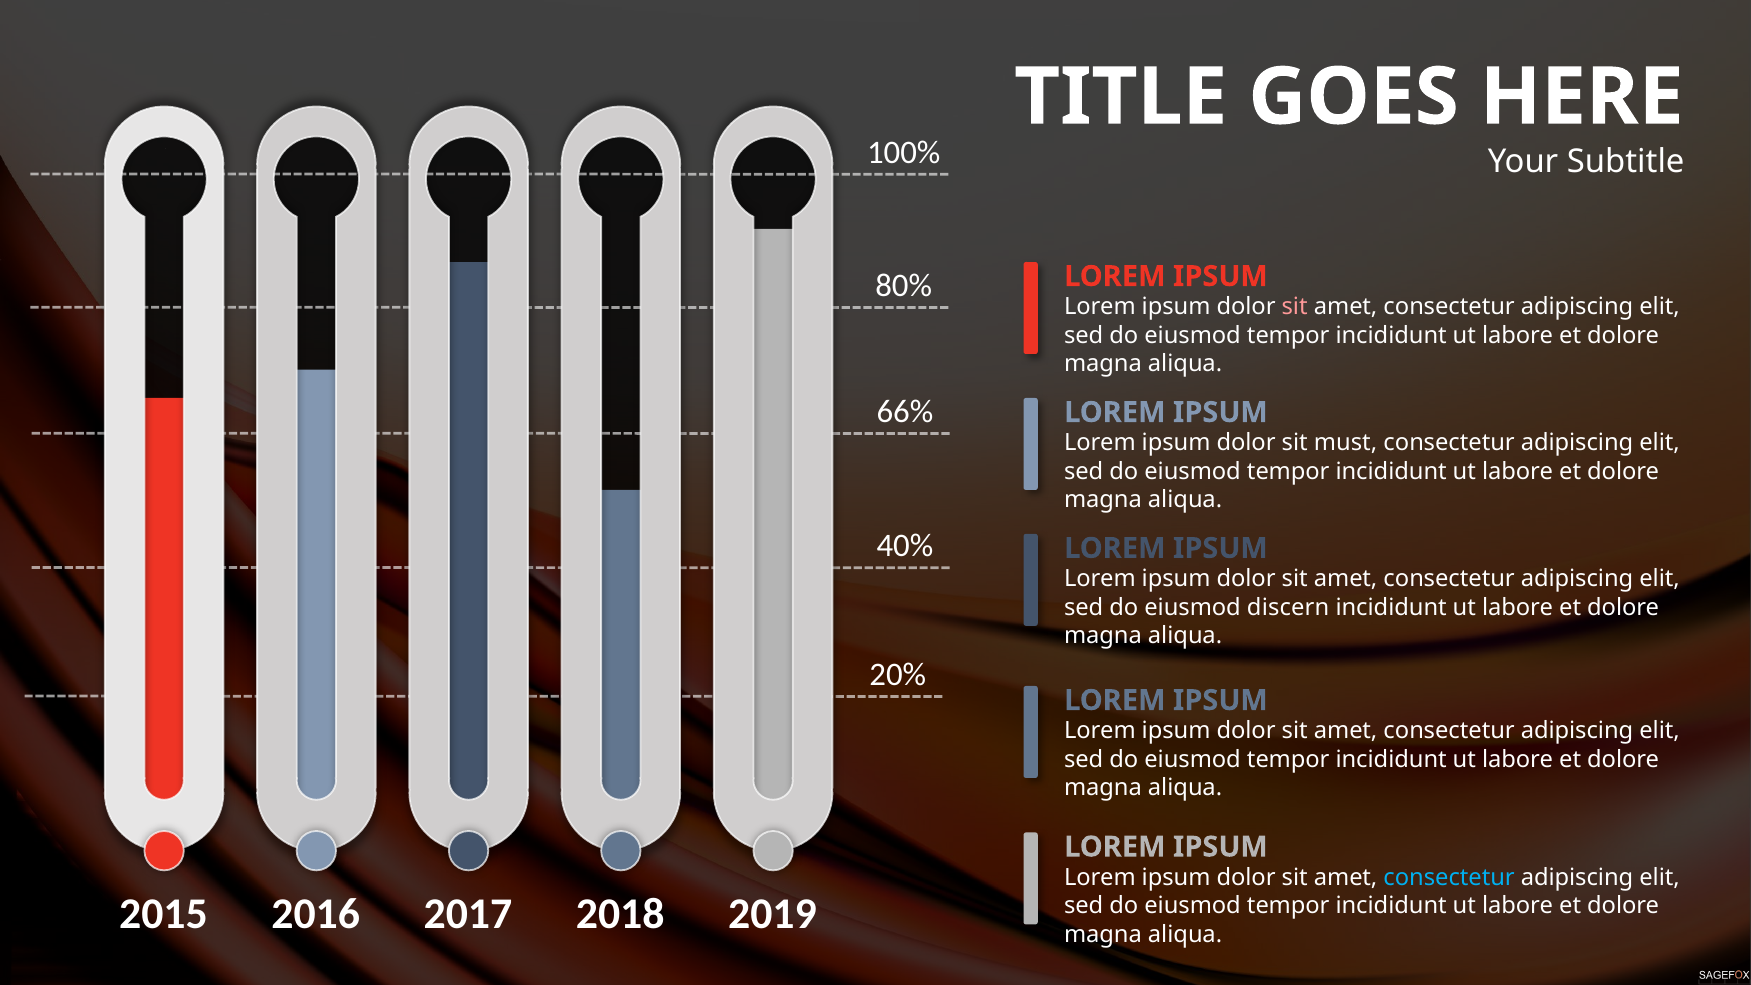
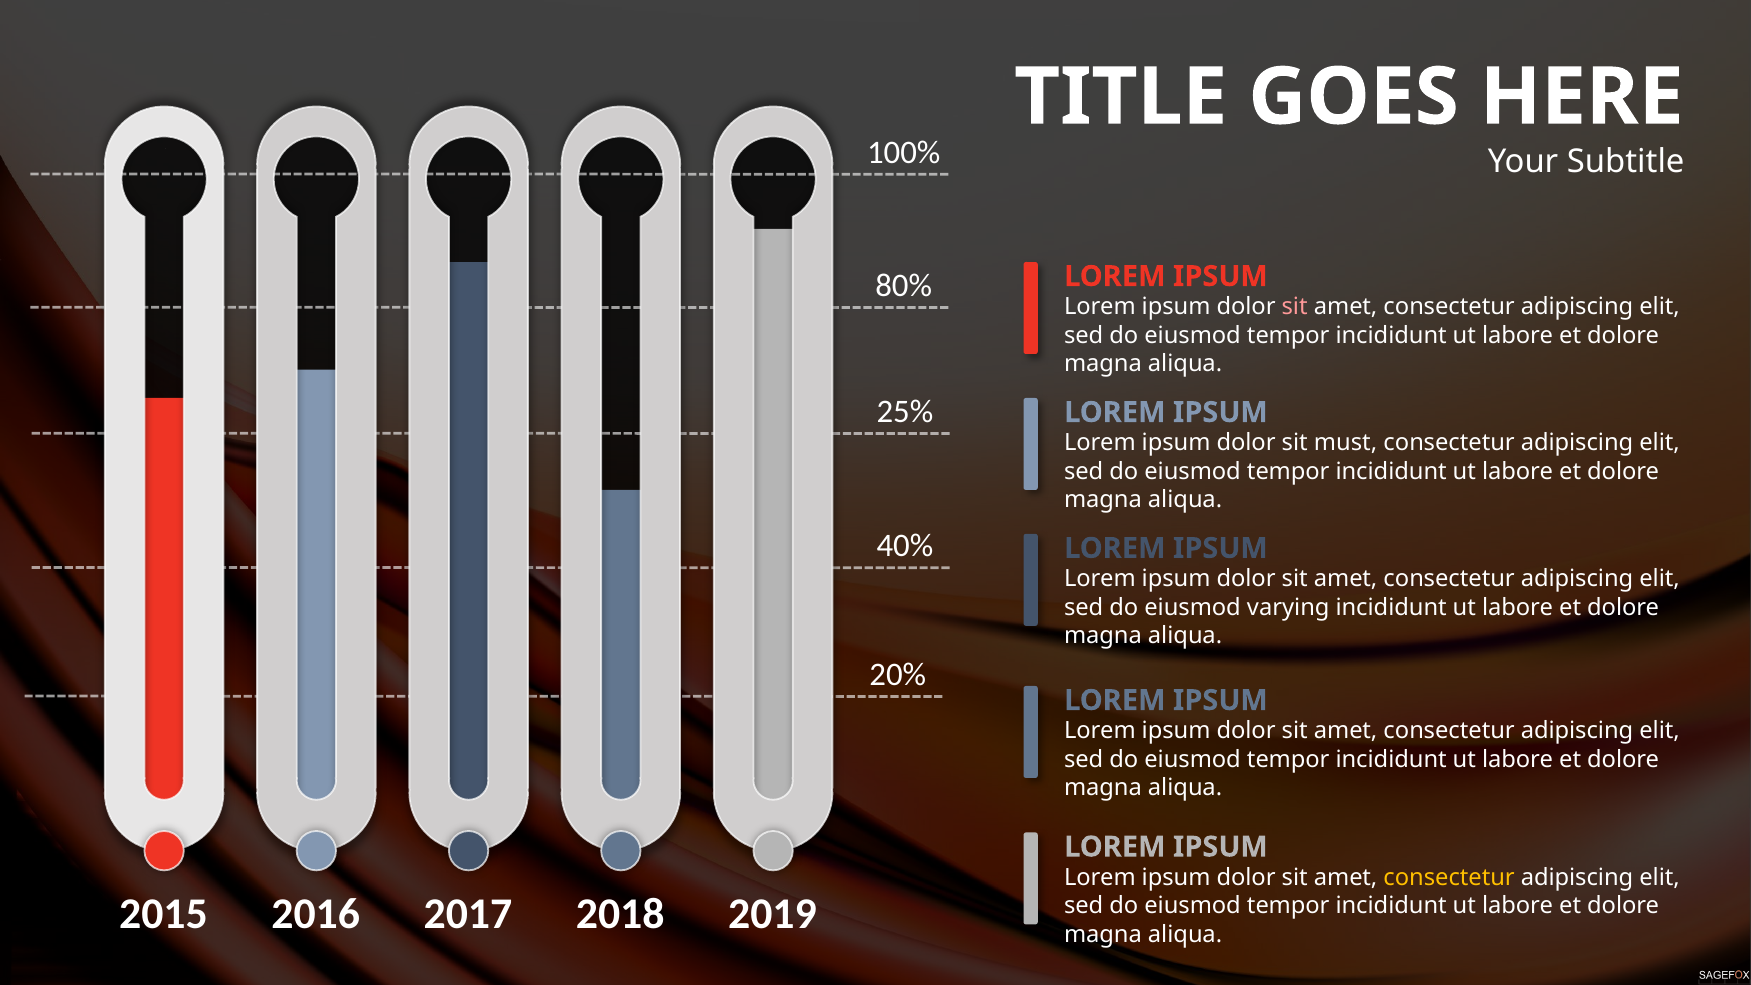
66%: 66% -> 25% (905, 412)
discern: discern -> varying (1288, 607)
consectetur colour: light blue -> yellow (1449, 877)
